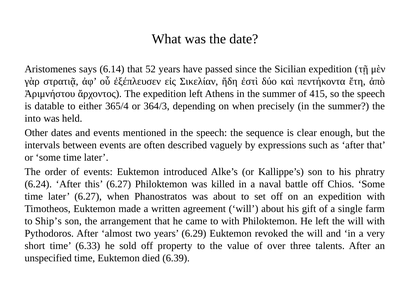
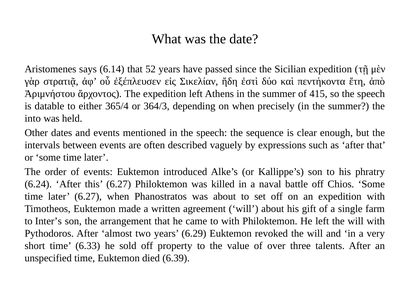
Ship’s: Ship’s -> Inter’s (48, 221)
